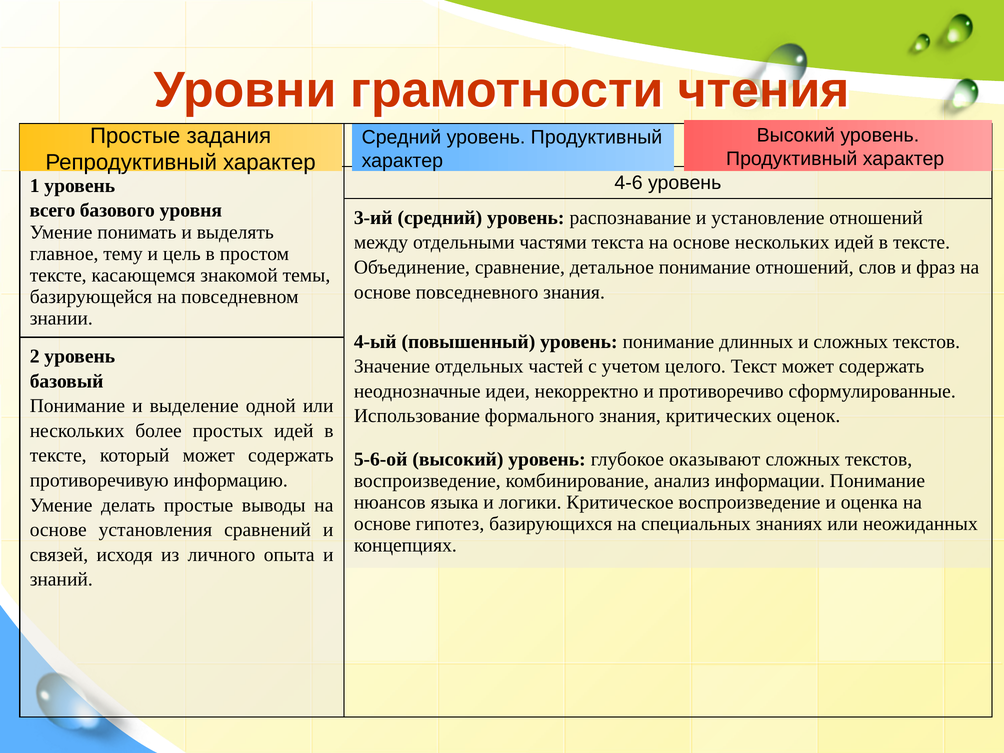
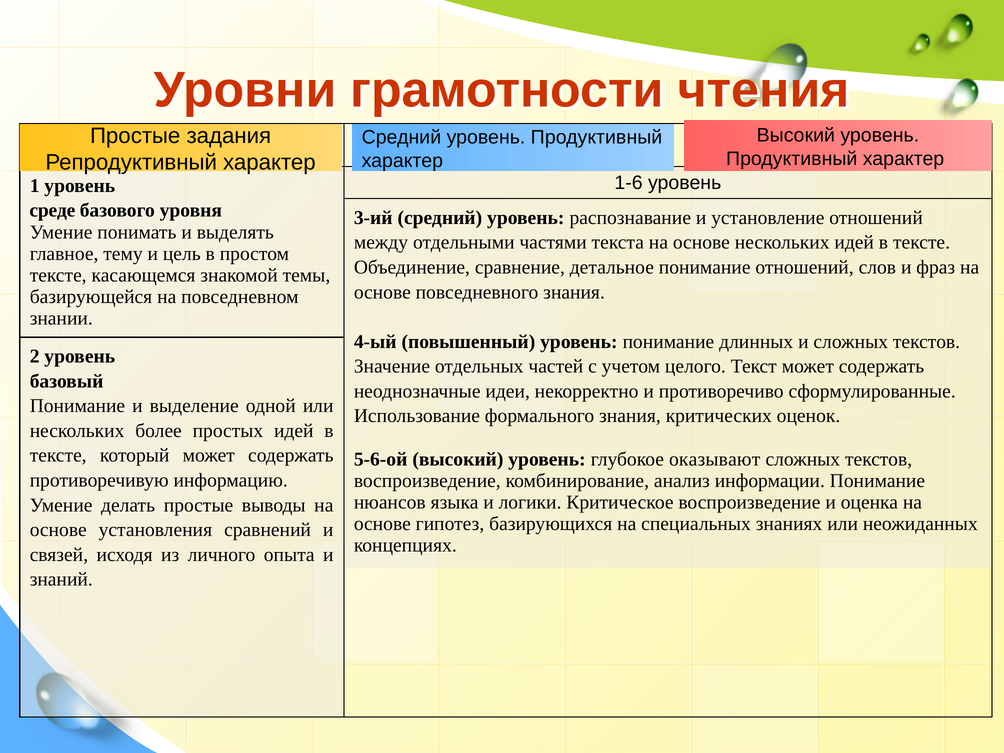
4-6: 4-6 -> 1-6 (629, 183)
всего: всего -> среде (52, 211)
